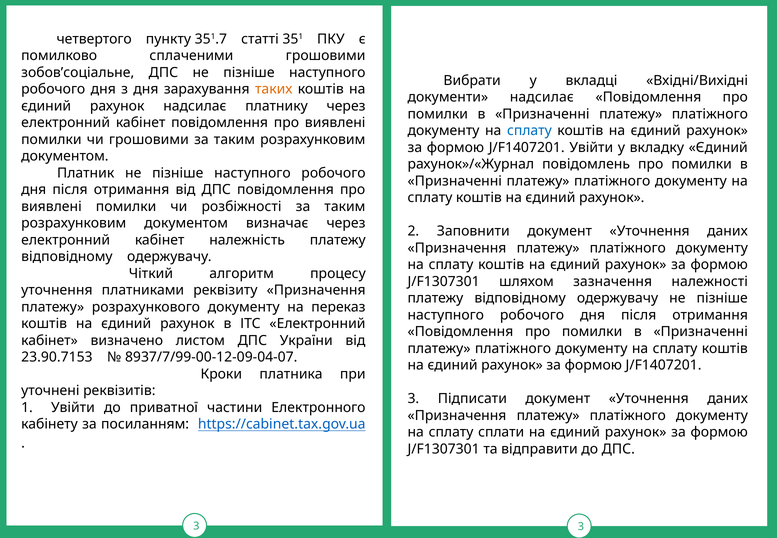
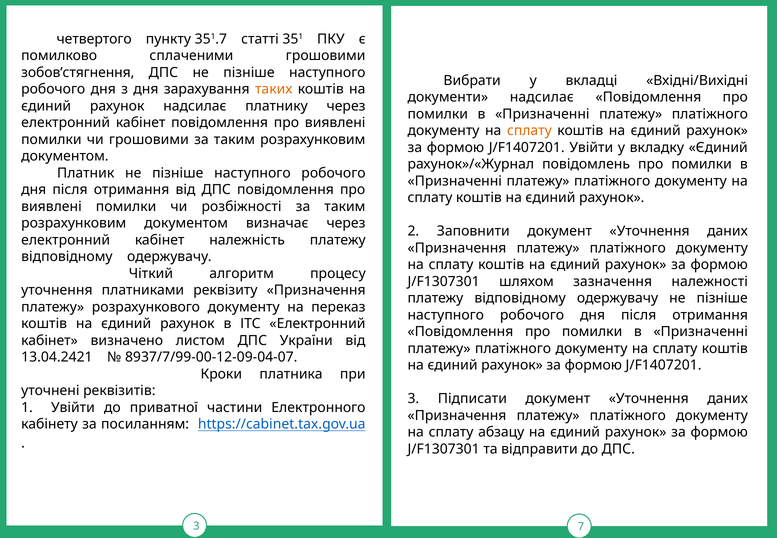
зобов’соціальне: зобов’соціальне -> зобов’стягнення (78, 72)
сплату colour: blue -> orange (529, 131)
23.90.7153: 23.90.7153 -> 13.04.2421 (57, 357)
сплати: сплати -> абзацу (501, 432)
3 3: 3 -> 7 (581, 527)
